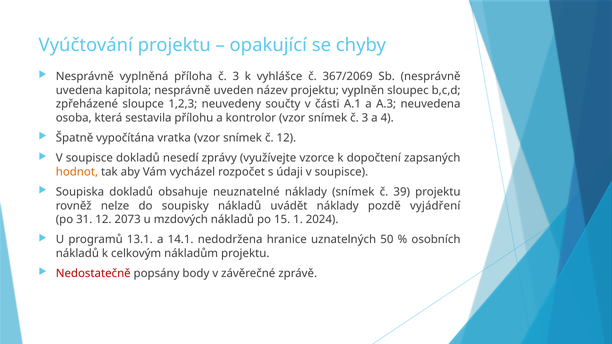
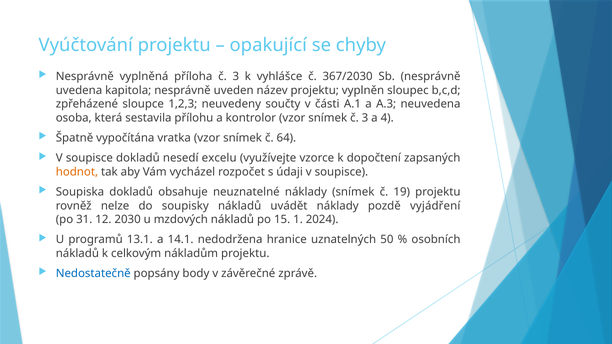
367/2069: 367/2069 -> 367/2030 (348, 77)
č 12: 12 -> 64 (286, 138)
zprávy: zprávy -> excelu (219, 158)
39: 39 -> 19 (402, 192)
2073: 2073 -> 2030 (128, 220)
Nedostatečně colour: red -> blue (93, 274)
